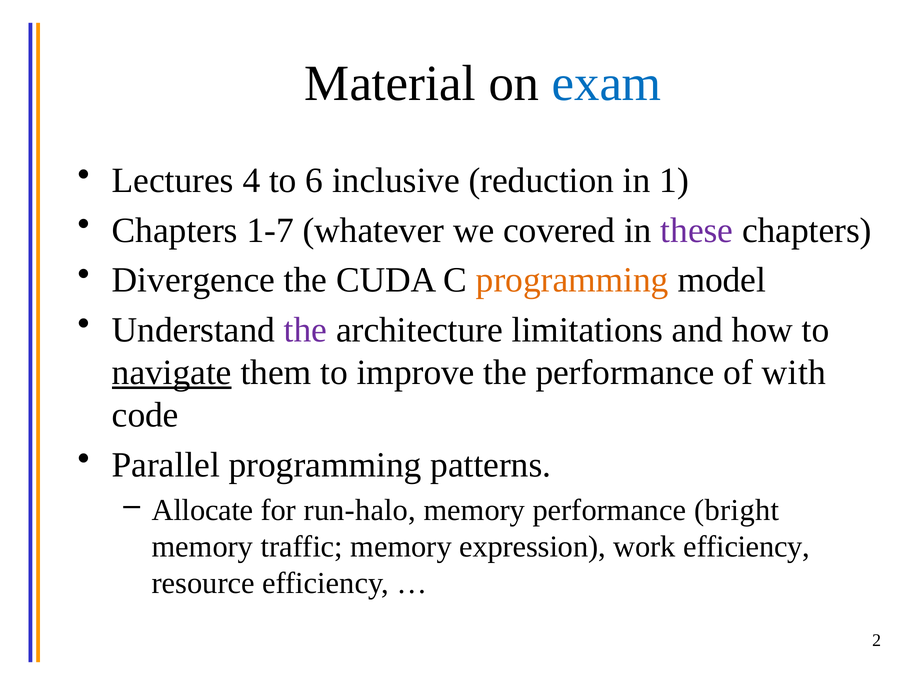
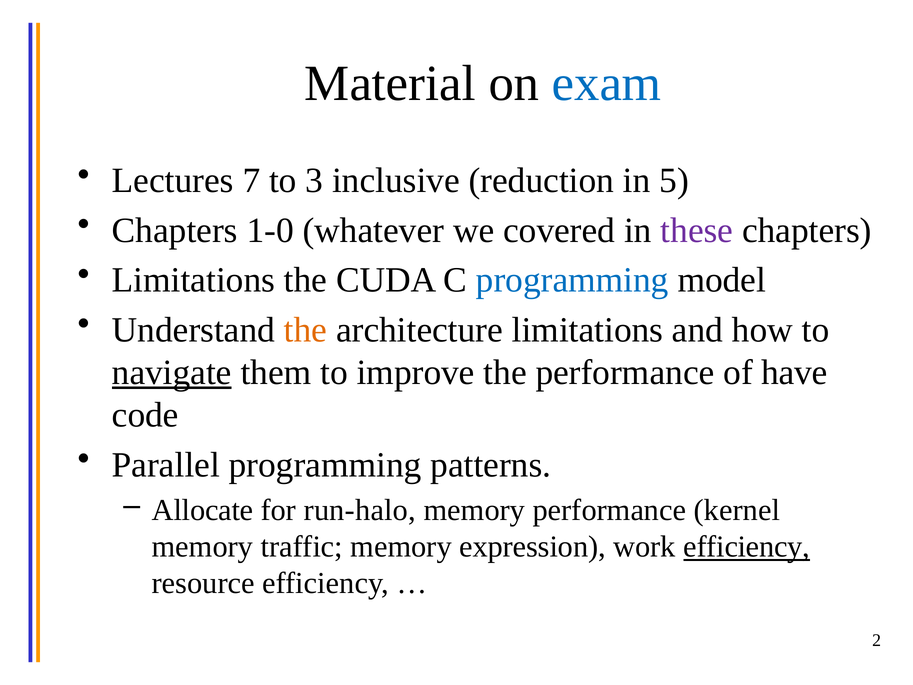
4: 4 -> 7 (251, 181)
6: 6 -> 3 (314, 181)
1: 1 -> 5 (674, 181)
1-7: 1-7 -> 1-0 (270, 230)
Divergence: Divergence -> Limitations (193, 280)
programming colour: orange -> blue (572, 280)
the colour: purple -> orange (306, 330)
with: with -> have (794, 372)
bright: bright -> kernel (737, 510)
efficiency underline: none -> present (747, 547)
